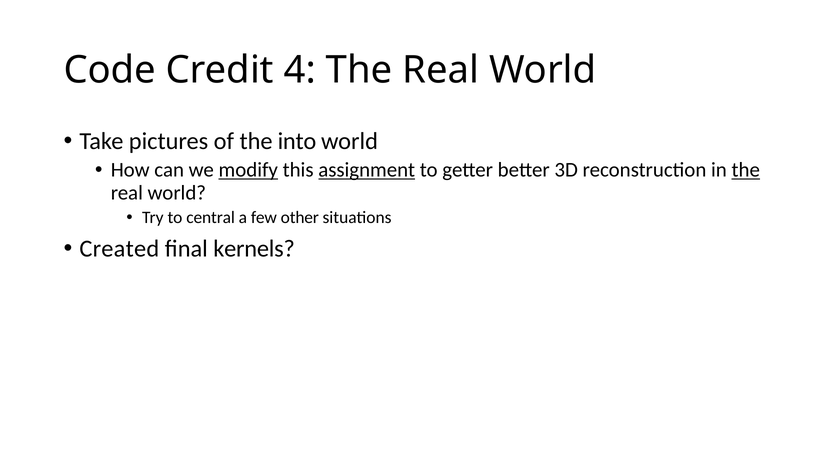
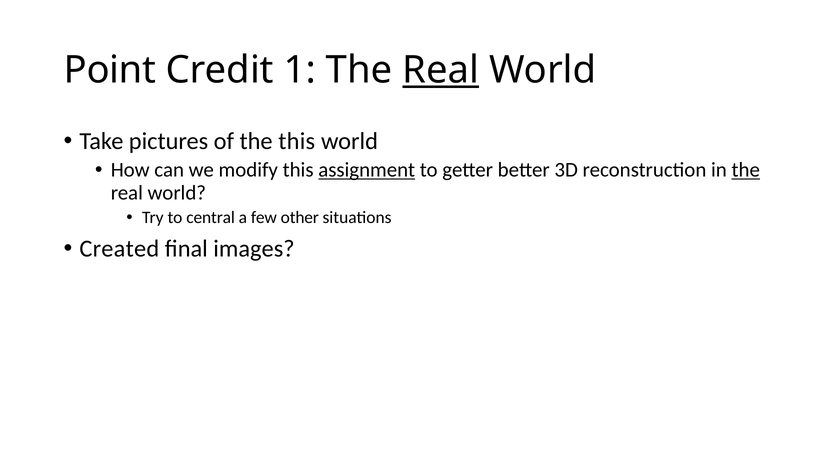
Code: Code -> Point (110, 70)
4: 4 -> 1 (300, 70)
Real underline: none -> present (441, 70)
the into: into -> this (297, 141)
modify underline: present -> none (248, 170)
kernels: kernels -> images (254, 249)
